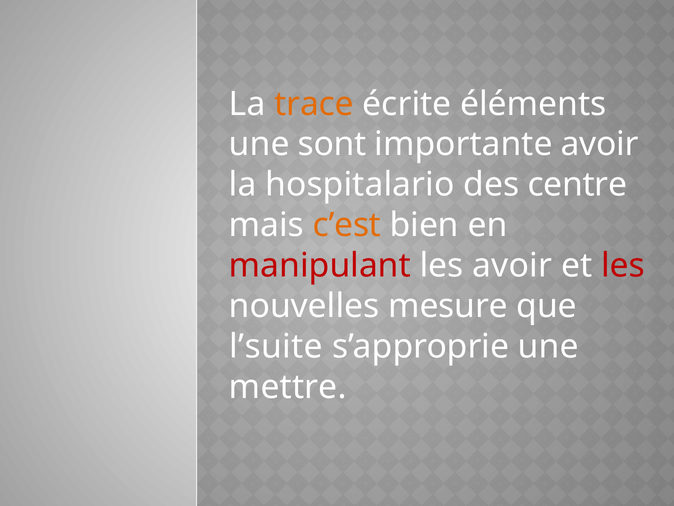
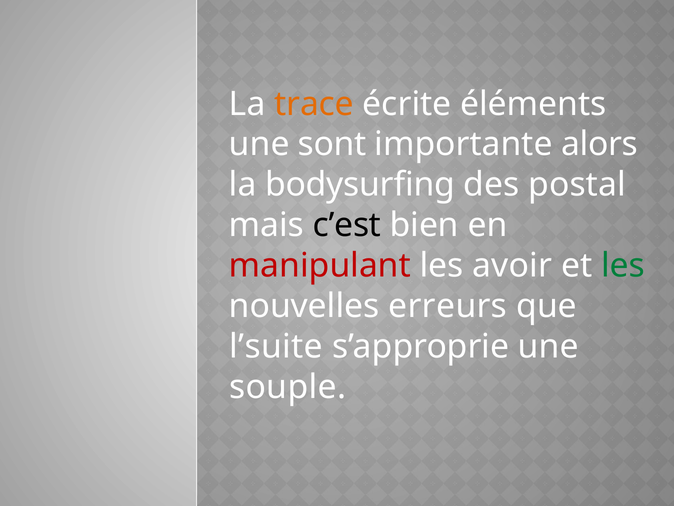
importante avoir: avoir -> alors (600, 144)
hospitalario: hospitalario -> bodysurfing (360, 185)
centre: centre -> postal (577, 185)
c’est colour: orange -> black (347, 225)
les colour: red -> green (623, 266)
mesure: mesure -> erreurs (448, 306)
mettre: mettre -> souple (288, 387)
